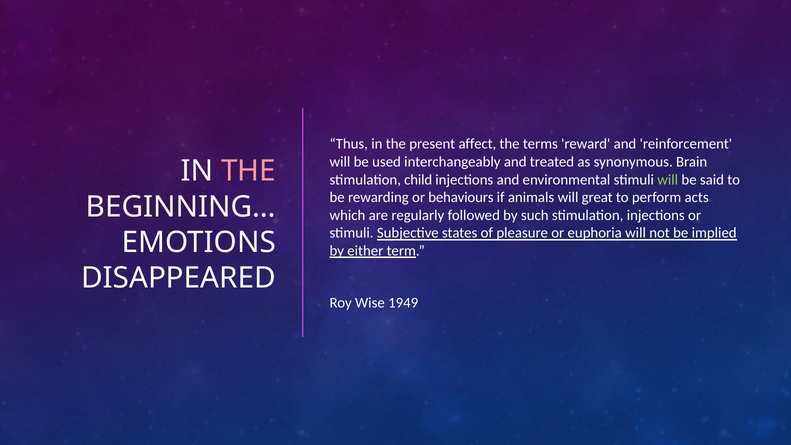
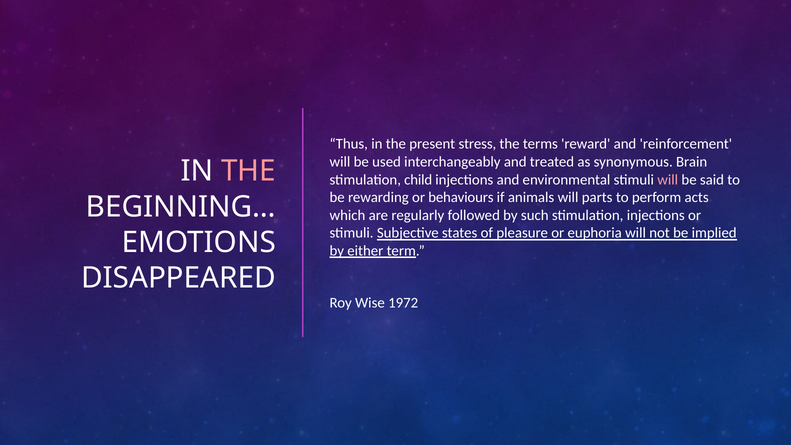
affect: affect -> stress (477, 144)
will colour: light green -> pink (668, 180)
great: great -> parts (597, 197)
1949: 1949 -> 1972 (403, 303)
